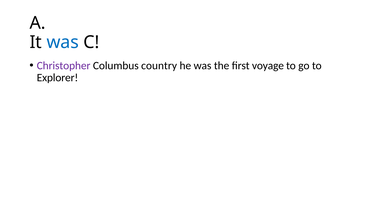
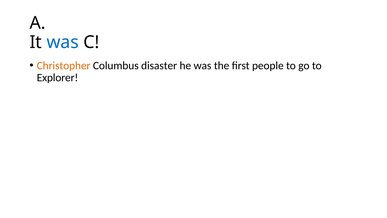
Christopher colour: purple -> orange (64, 65)
country: country -> disaster (159, 65)
voyage: voyage -> people (268, 65)
